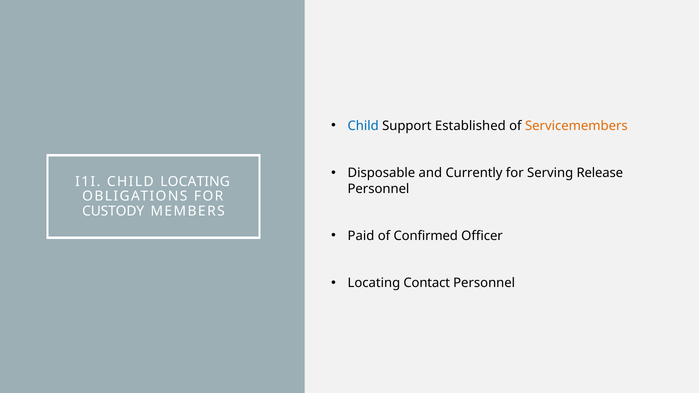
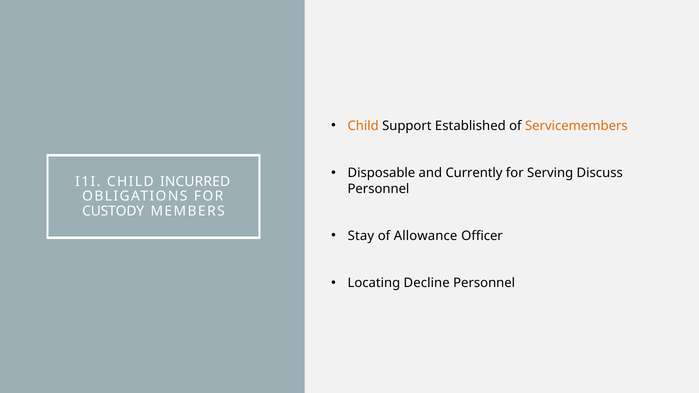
Child colour: blue -> orange (363, 126)
Release: Release -> Discuss (600, 173)
CHILD LOCATING: LOCATING -> INCURRED (195, 182)
Paid: Paid -> Stay (361, 236)
Confirmed: Confirmed -> Allowance (426, 236)
Contact: Contact -> Decline (427, 283)
